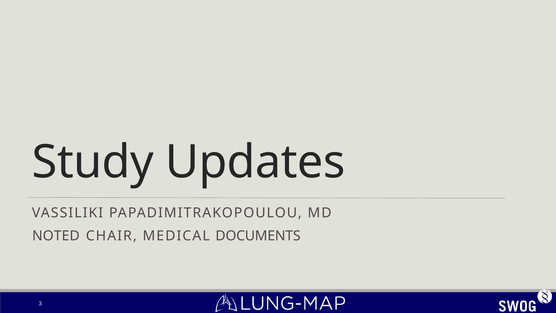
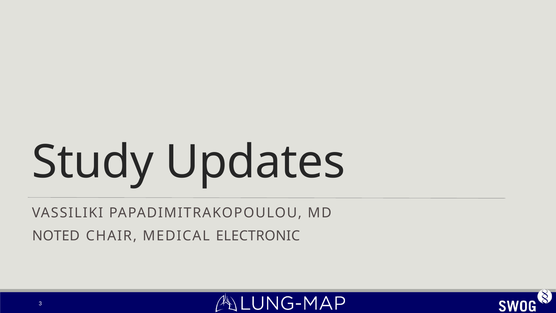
DOCUMENTS: DOCUMENTS -> ELECTRONIC (258, 236)
